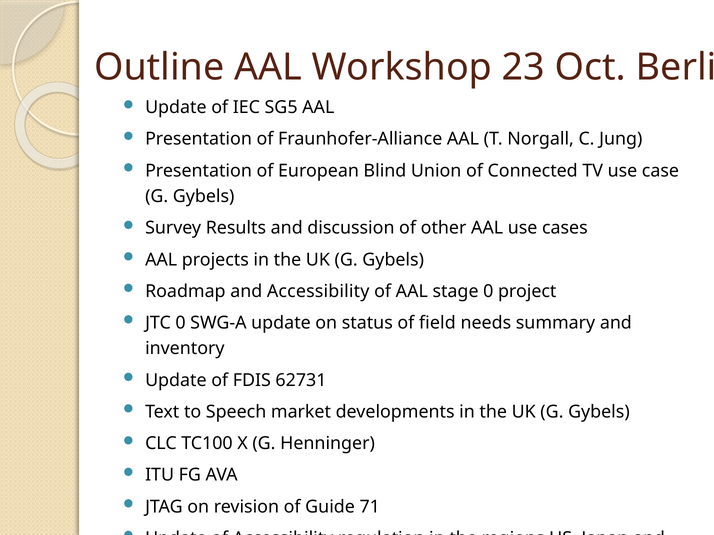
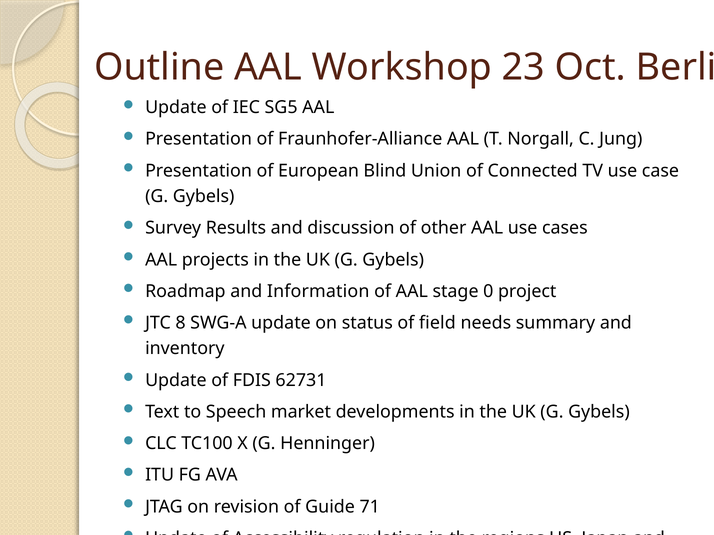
and Accessibility: Accessibility -> Information (318, 292)
JTC 0: 0 -> 8 (181, 323)
